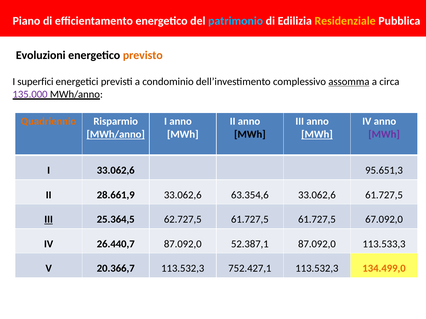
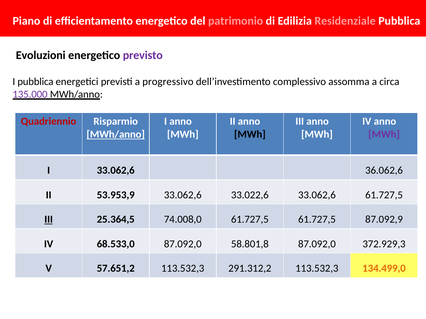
patrimonio colour: light blue -> pink (236, 21)
Residenziale colour: yellow -> pink (345, 21)
previsto colour: orange -> purple (143, 55)
I superfici: superfici -> pubblica (35, 82)
condominio: condominio -> progressivo (168, 82)
assomma underline: present -> none (349, 82)
Quadriennio colour: orange -> red (49, 122)
MWh underline: present -> none (317, 135)
95.651,3: 95.651,3 -> 36.062,6 (384, 171)
28.661,9: 28.661,9 -> 53.953,9 (116, 195)
63.354,6: 63.354,6 -> 33.022,6 (250, 195)
62.727,5: 62.727,5 -> 74.008,0 (183, 220)
67.092,0: 67.092,0 -> 87.092,9 (384, 220)
26.440,7: 26.440,7 -> 68.533,0 (116, 244)
52.387,1: 52.387,1 -> 58.801,8 (250, 244)
113.533,3: 113.533,3 -> 372.929,3 (384, 244)
20.366,7: 20.366,7 -> 57.651,2 (116, 269)
752.427,1: 752.427,1 -> 291.312,2 (250, 269)
